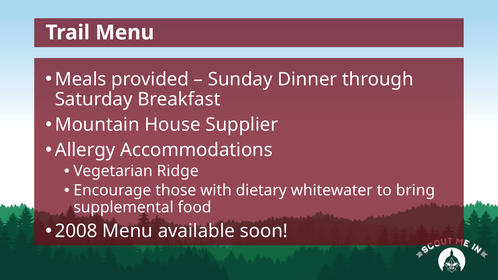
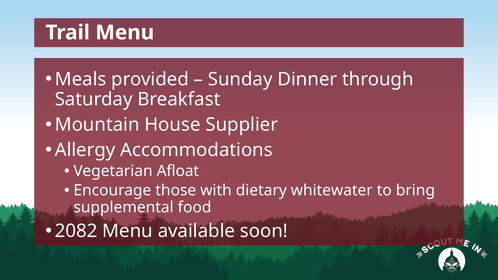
Ridge: Ridge -> Afloat (178, 171)
2008: 2008 -> 2082 (76, 231)
